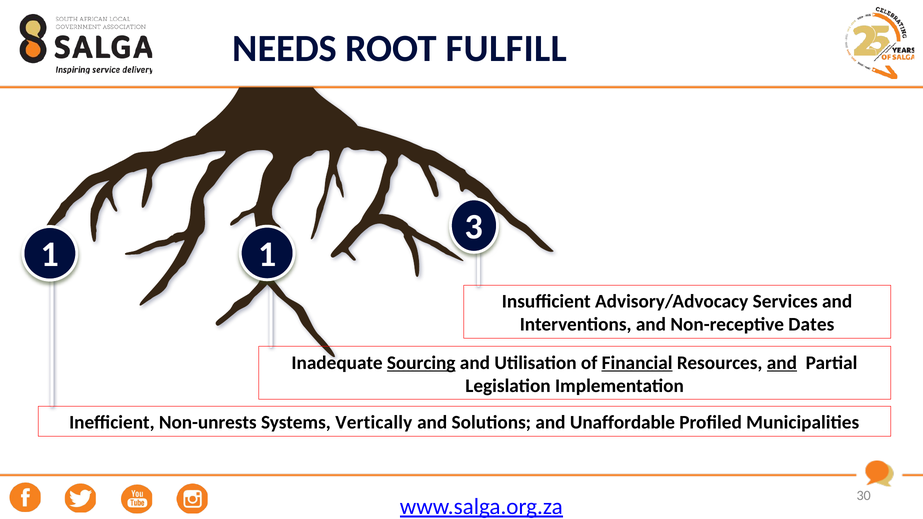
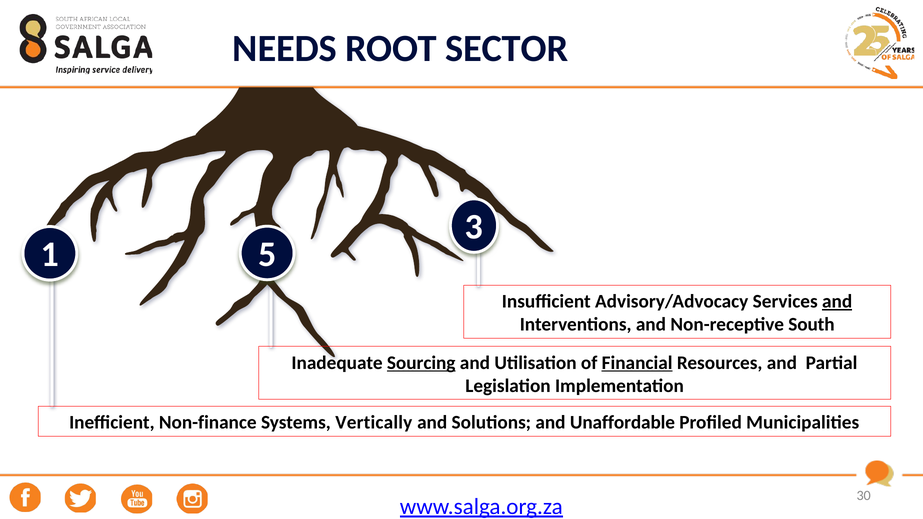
FULFILL: FULFILL -> SECTOR (507, 48)
1 1: 1 -> 5 (267, 254)
and underline: none -> present (837, 302)
Dates: Dates -> South (811, 325)
and underline: present -> none (782, 363)
Non-unrests: Non-unrests -> Non-finance (208, 423)
